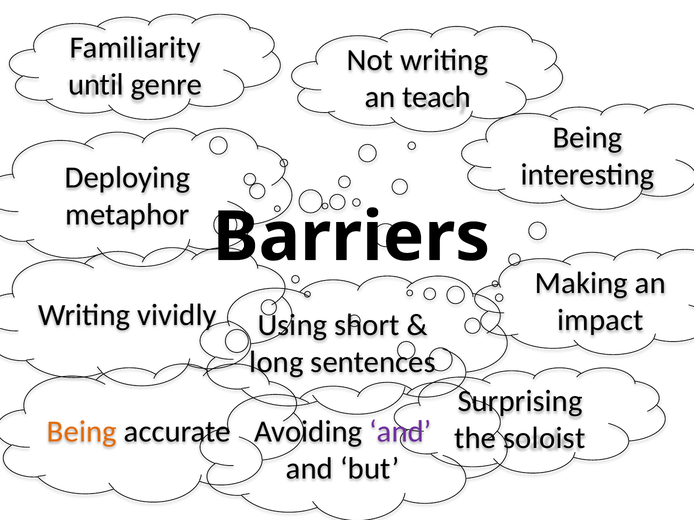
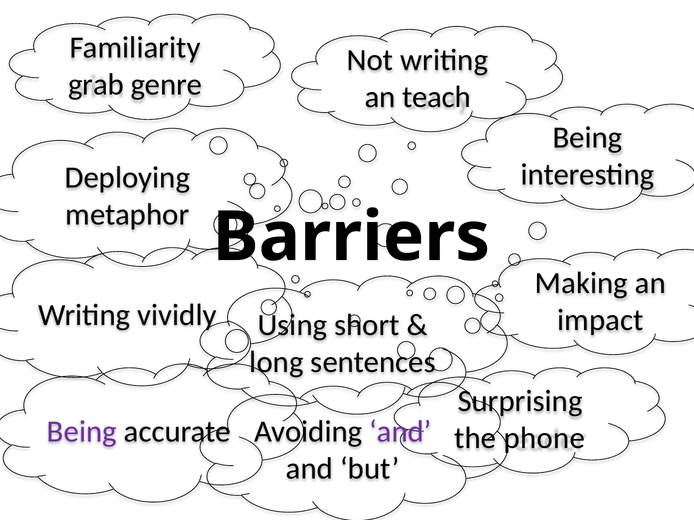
until: until -> grab (96, 85)
Being colour: orange -> purple (82, 432)
soloist: soloist -> phone (544, 439)
